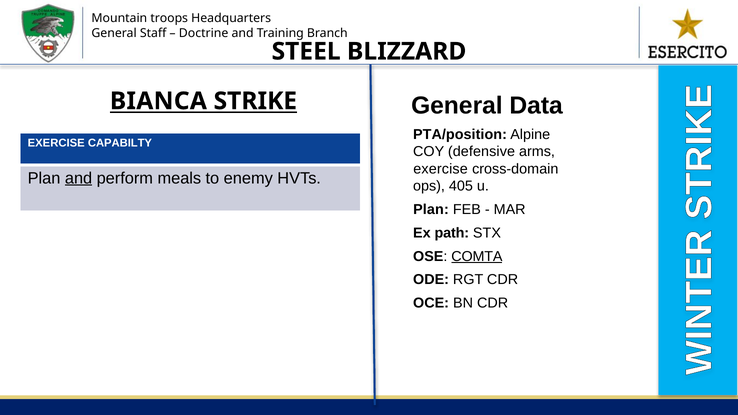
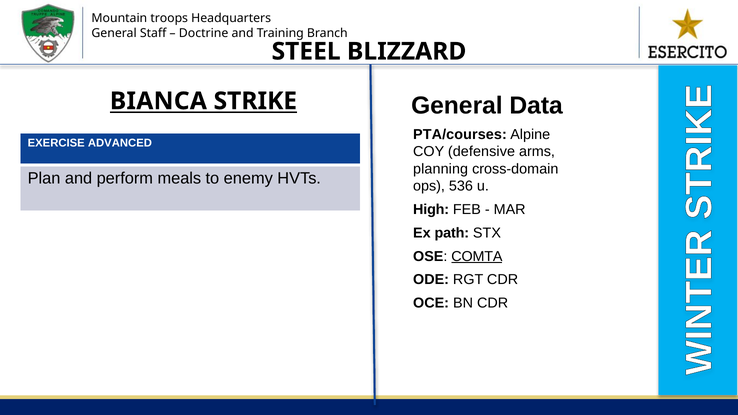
PTA/position: PTA/position -> PTA/courses (460, 134)
CAPABILTY: CAPABILTY -> ADVANCED (120, 143)
exercise: exercise -> planning (441, 169)
and underline: present -> none (79, 178)
405: 405 -> 536 (461, 186)
Plan: Plan -> High (431, 210)
